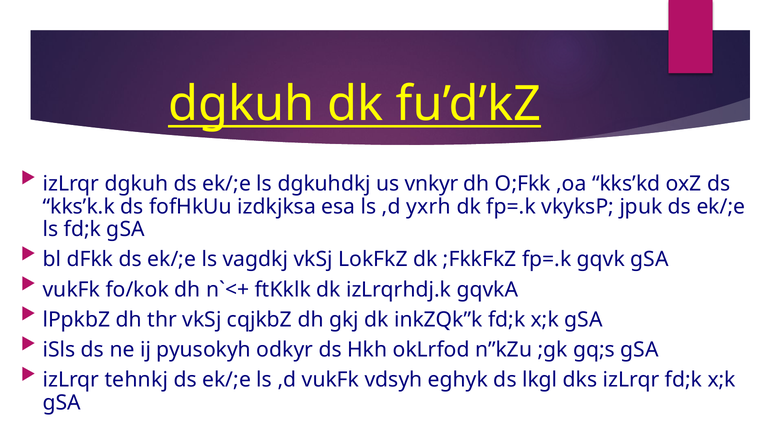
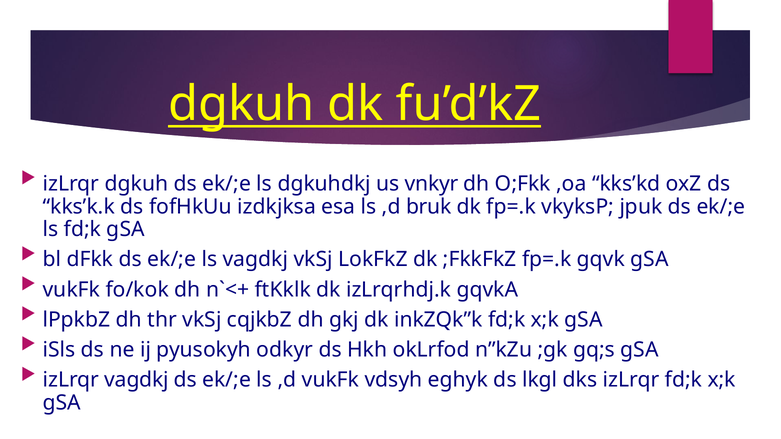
yxrh: yxrh -> bruk (429, 207)
izLrqr tehnkj: tehnkj -> vagdkj (137, 380)
